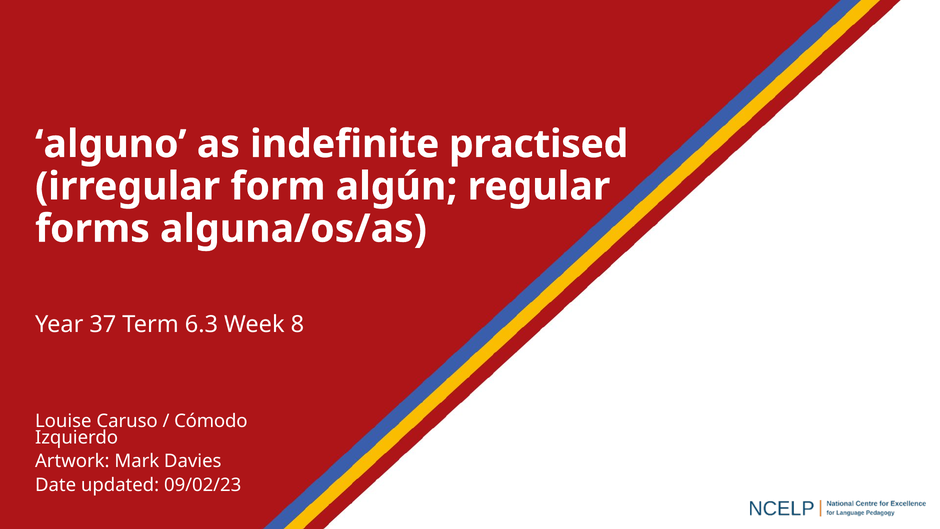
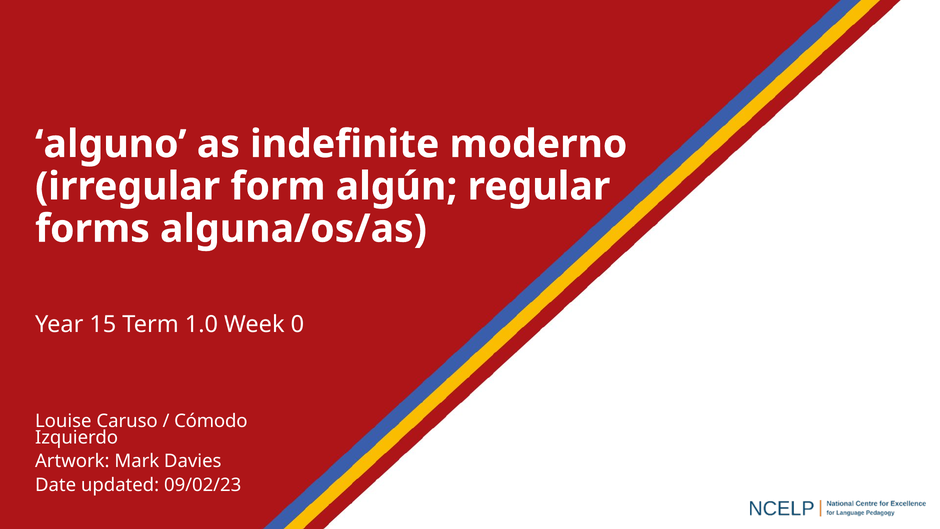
practised: practised -> moderno (538, 144)
37: 37 -> 15 (103, 324)
6.3: 6.3 -> 1.0 (201, 324)
8: 8 -> 0 (297, 324)
